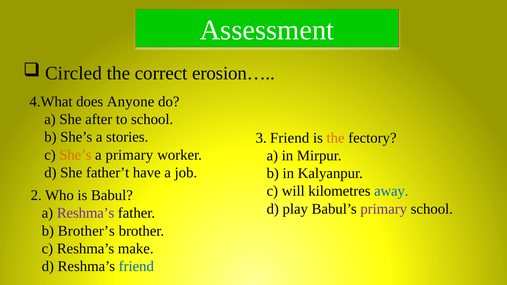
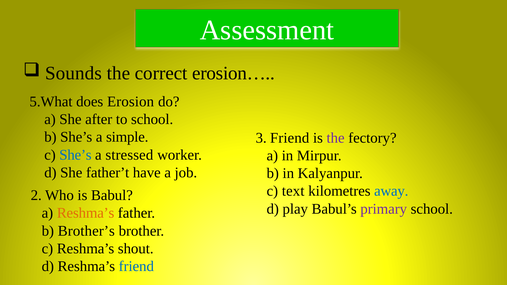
Circled: Circled -> Sounds (74, 73)
4.What: 4.What -> 5.What (51, 102)
Anyone: Anyone -> Erosion (131, 102)
stories: stories -> simple (127, 137)
the colour: orange -> purple (336, 138)
She’s colour: orange -> blue (75, 155)
a primary: primary -> stressed (129, 155)
will: will -> text (293, 191)
Reshma’s colour: purple -> orange (86, 213)
make: make -> shout (136, 249)
